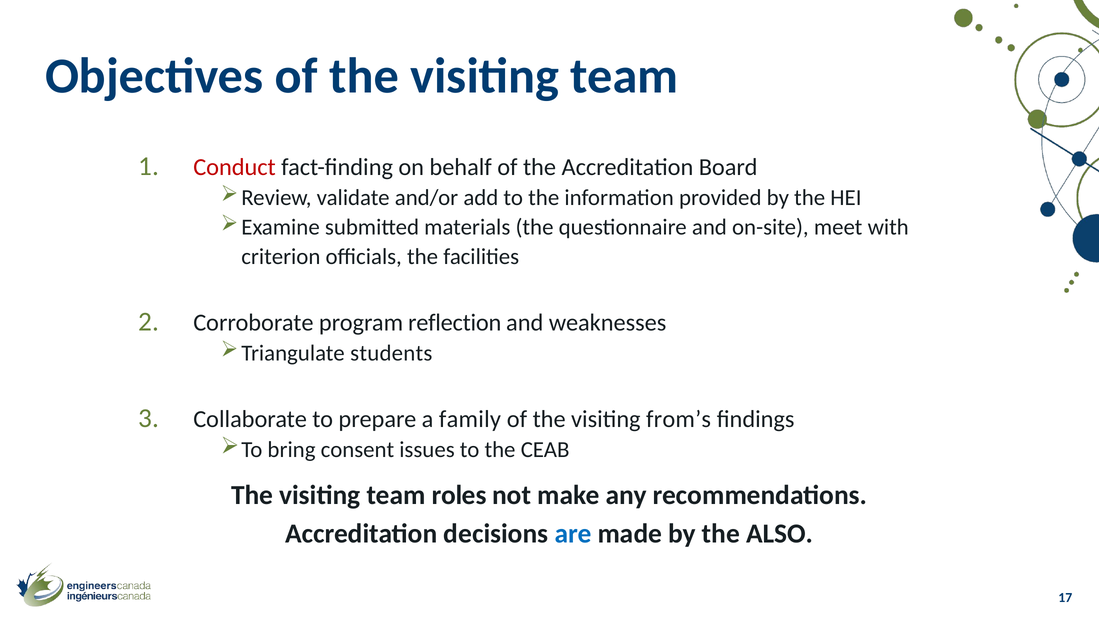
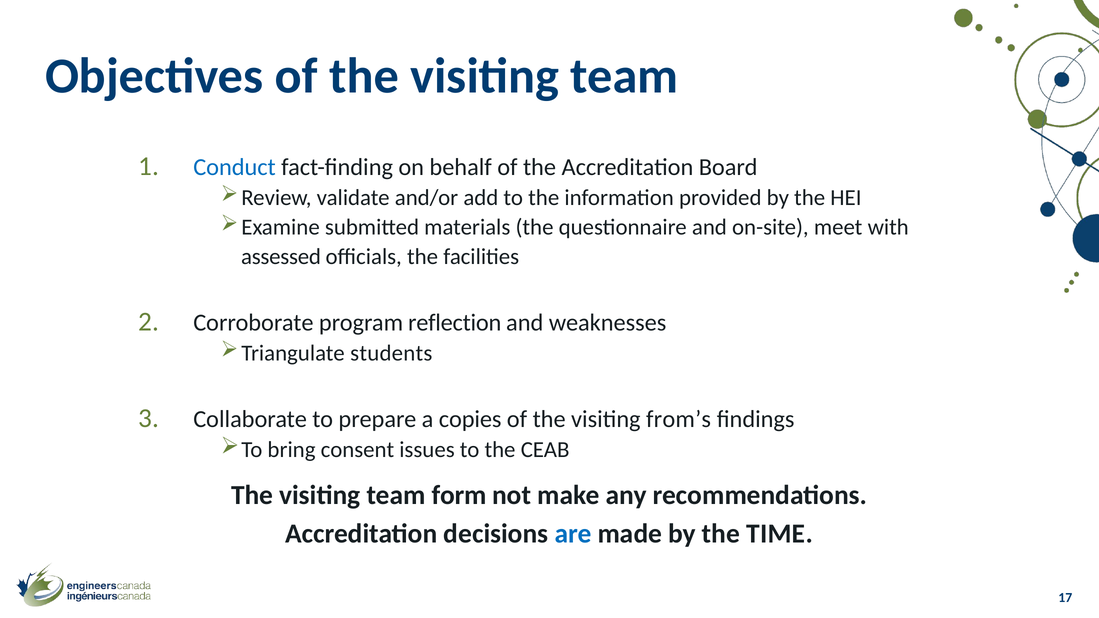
Conduct colour: red -> blue (234, 167)
criterion: criterion -> assessed (281, 257)
family: family -> copies (470, 419)
roles: roles -> form (459, 496)
ALSO: ALSO -> TIME (779, 534)
